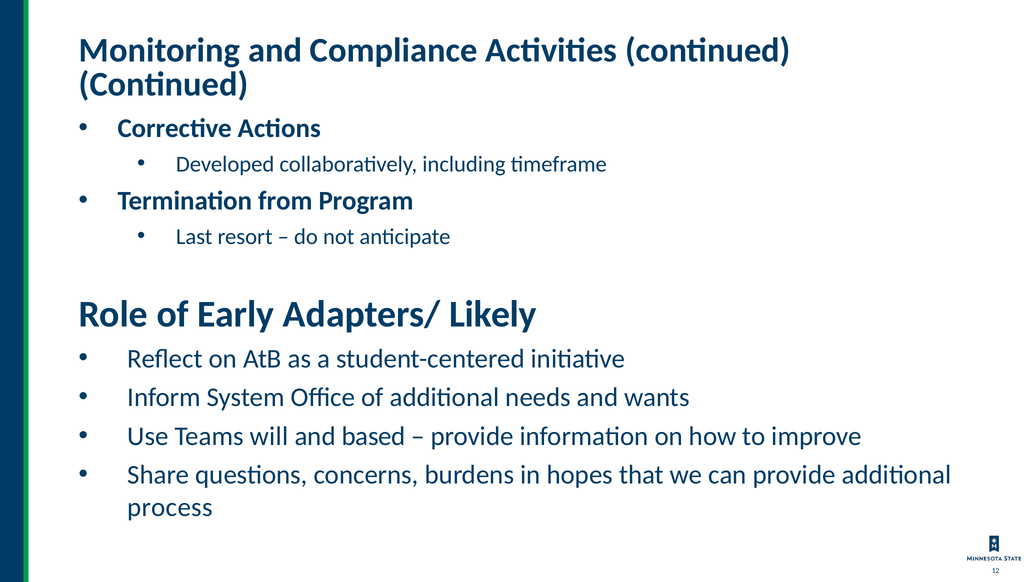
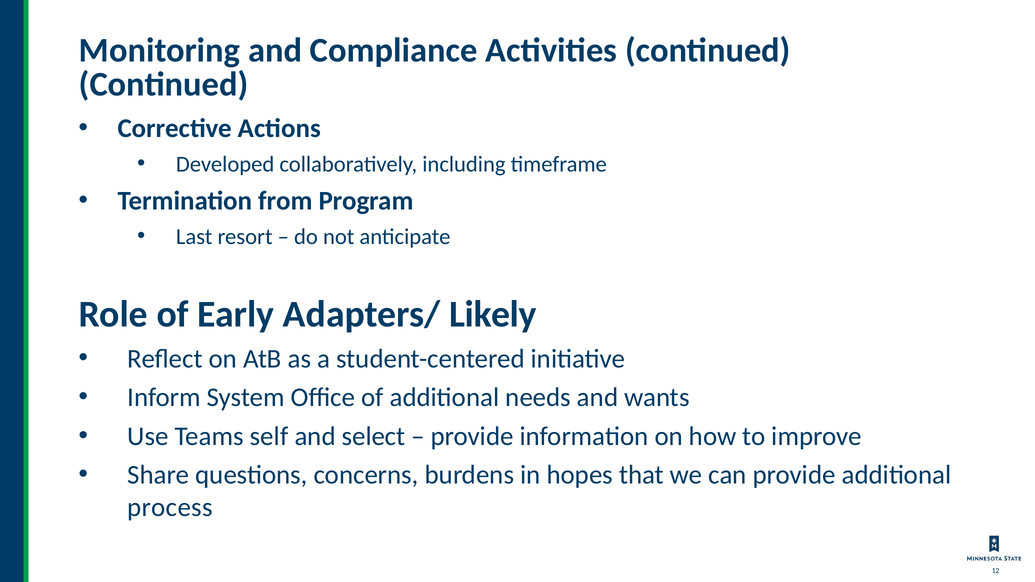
will: will -> self (269, 436)
based: based -> select (373, 436)
